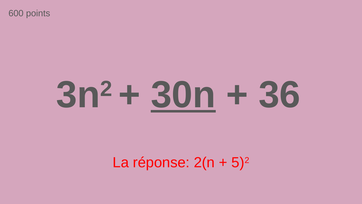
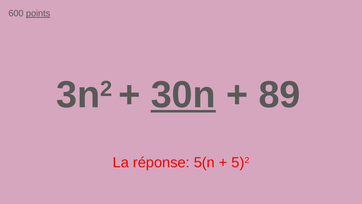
points underline: none -> present (38, 13)
36: 36 -> 89 (279, 95)
2(n: 2(n -> 5(n (204, 162)
